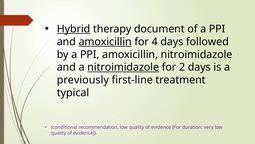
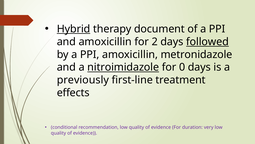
amoxicillin underline: present -> none (105, 42)
4: 4 -> 2 (155, 42)
followed underline: none -> present (207, 42)
amoxicillin nitroimidazole: nitroimidazole -> metronidazole (197, 54)
2: 2 -> 0 (182, 67)
typical: typical -> effects (73, 93)
